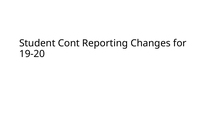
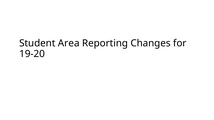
Cont: Cont -> Area (69, 43)
